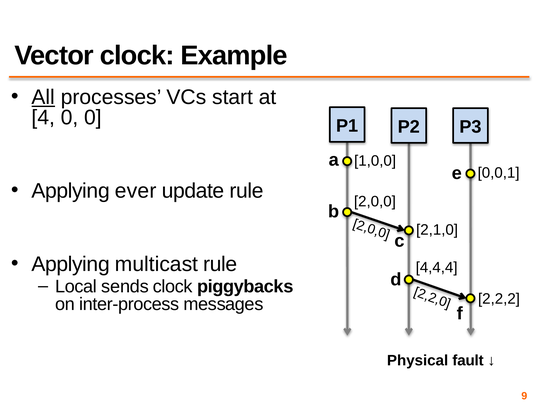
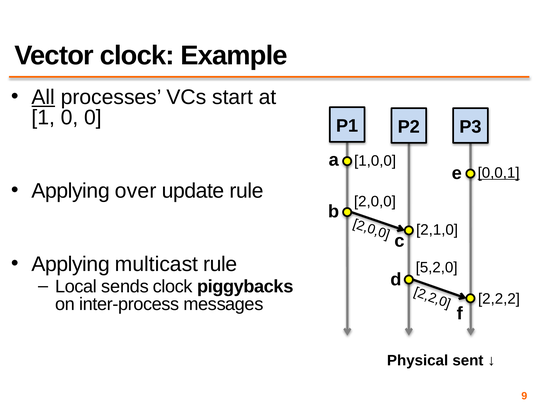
4: 4 -> 1 (43, 118)
0,0,1 underline: none -> present (499, 173)
ever: ever -> over (136, 191)
4,4,4: 4,4,4 -> 5,2,0 (437, 268)
fault: fault -> sent (468, 361)
